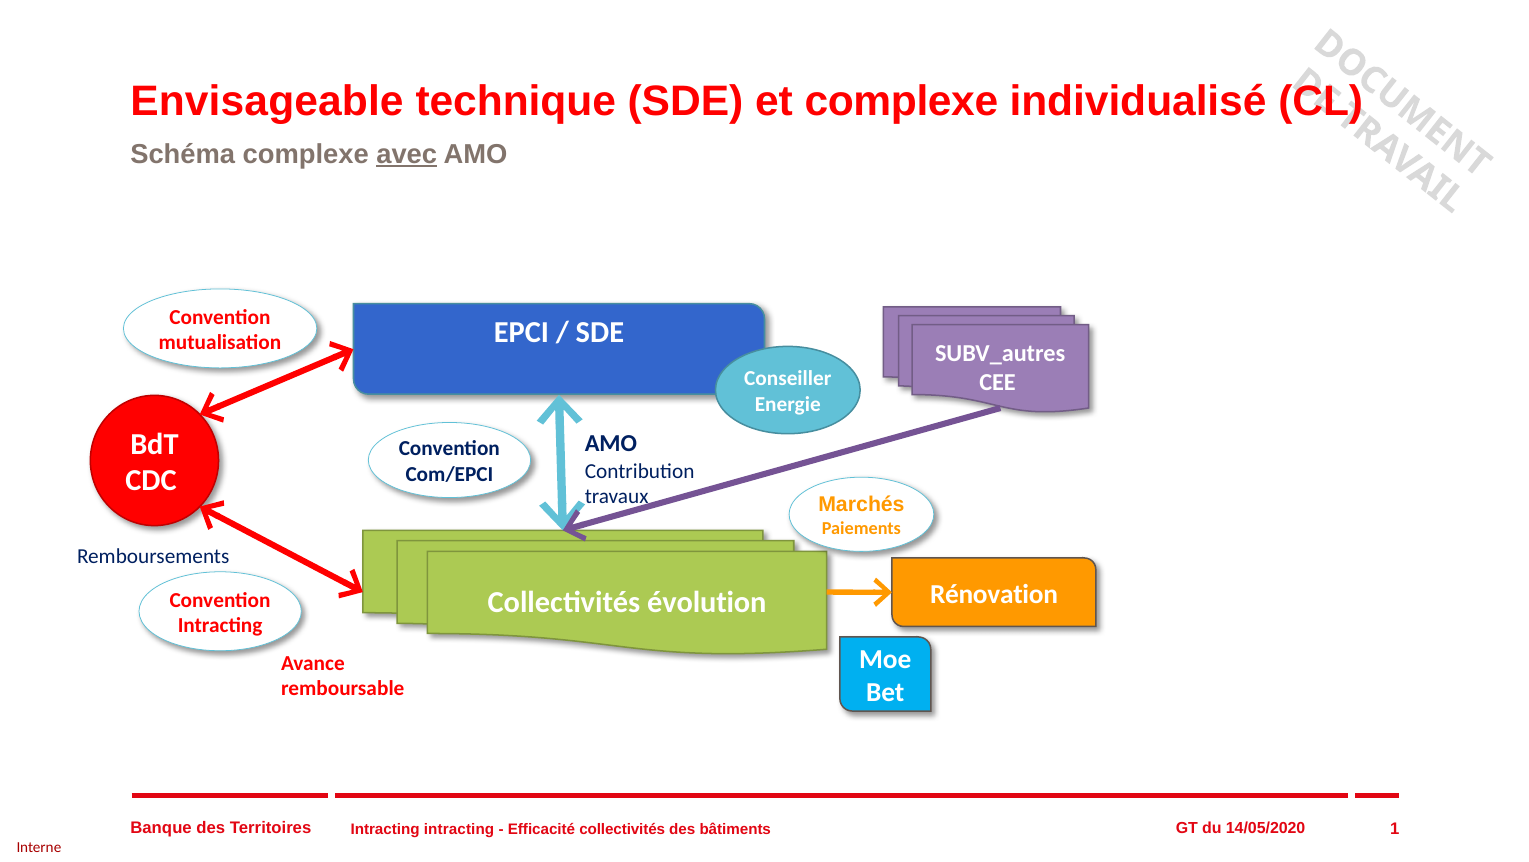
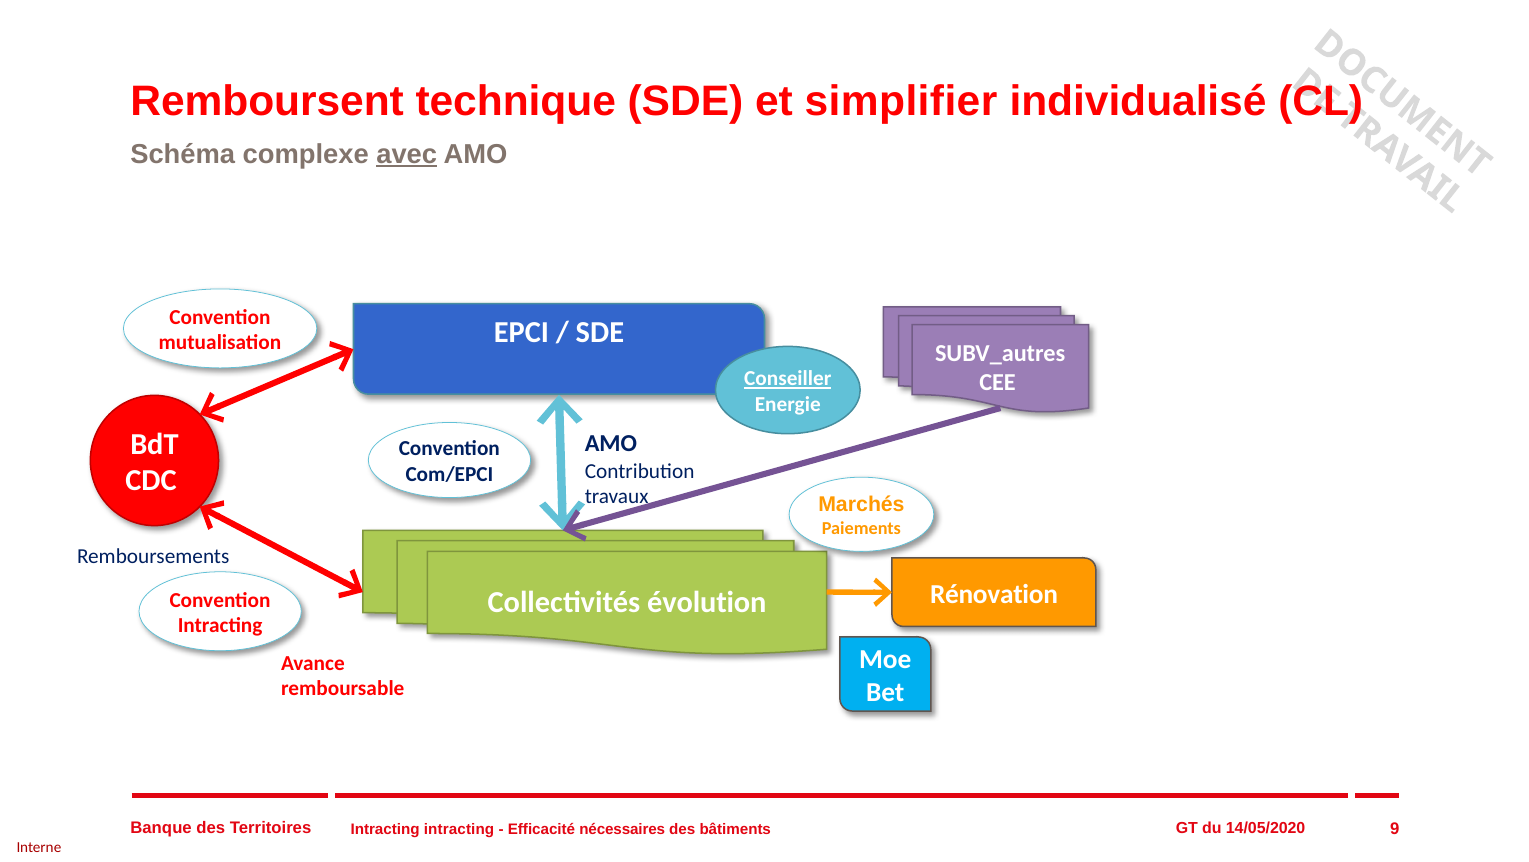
Envisageable: Envisageable -> Remboursent (267, 102)
et complexe: complexe -> simplifier (901, 102)
Conseiller underline: none -> present (788, 379)
Efficacité collectivités: collectivités -> nécessaires (622, 829)
1: 1 -> 9 (1395, 829)
